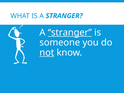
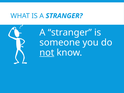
stranger underline: present -> none (70, 32)
